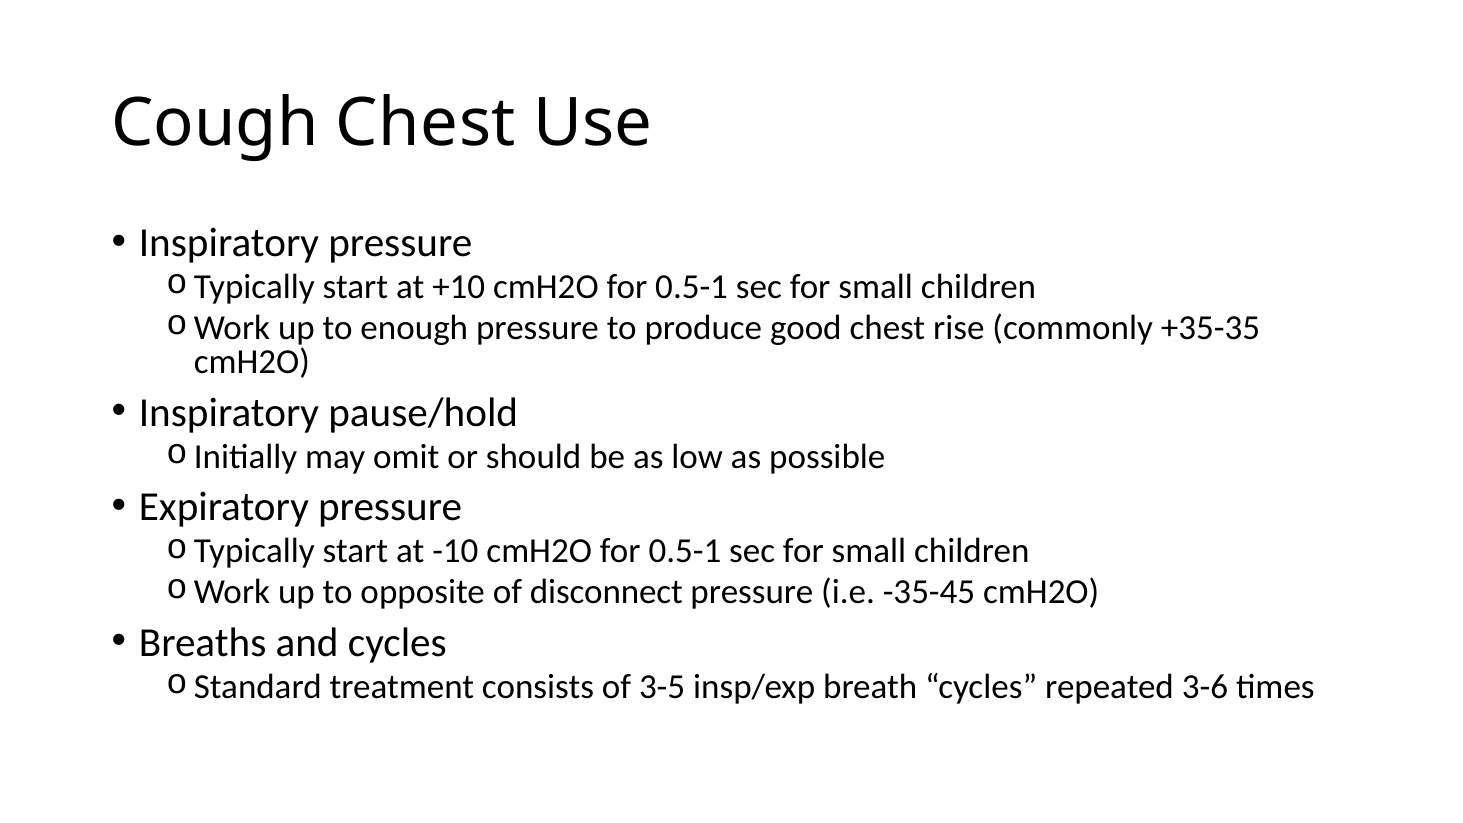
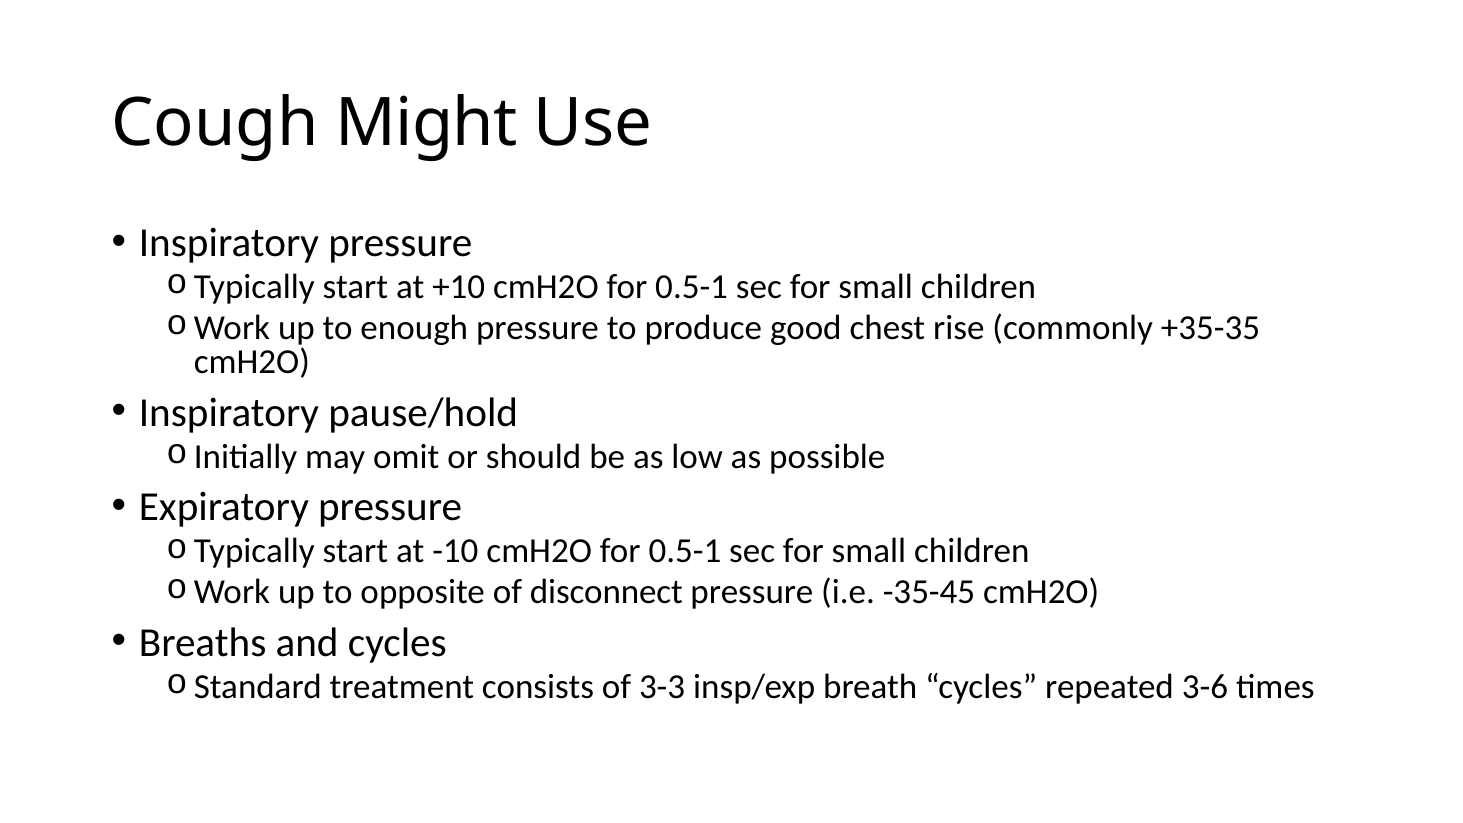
Cough Chest: Chest -> Might (427, 123)
3-5: 3-5 -> 3-3 (662, 687)
